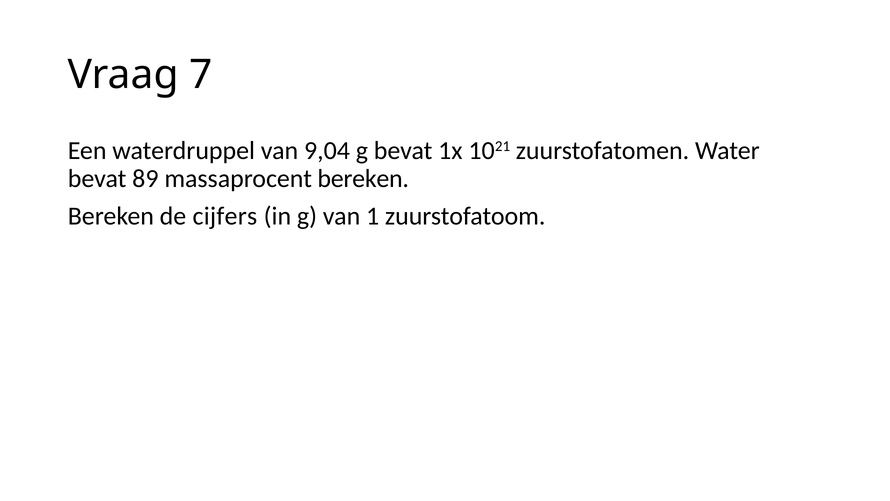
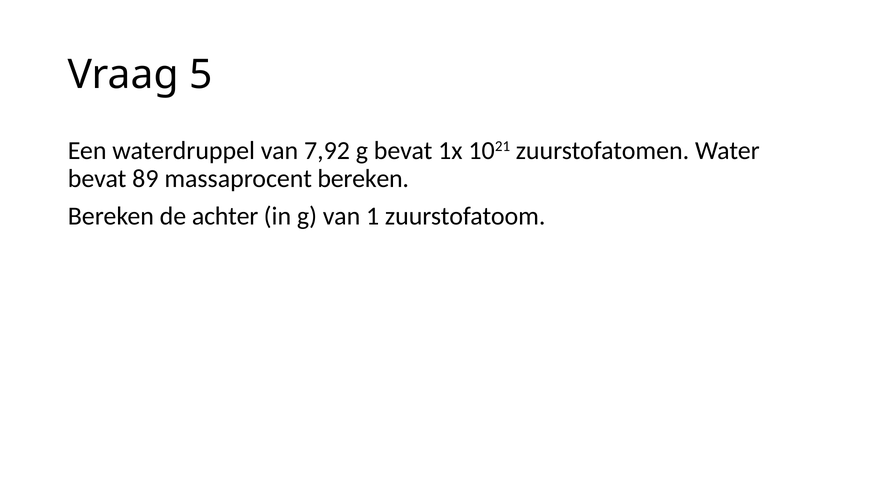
7: 7 -> 5 (201, 75)
9,04: 9,04 -> 7,92 (327, 150)
cijfers: cijfers -> achter (225, 216)
